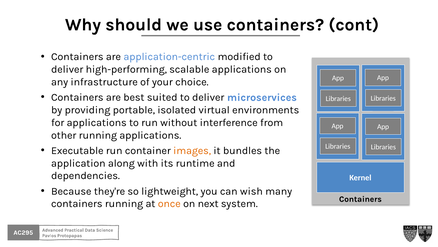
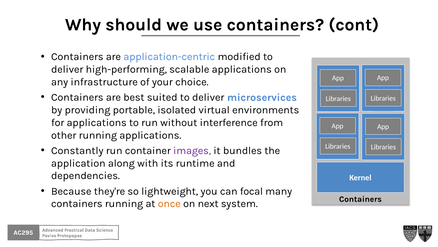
Executable: Executable -> Constantly (77, 150)
images colour: orange -> purple (192, 150)
wish: wish -> focal (251, 191)
